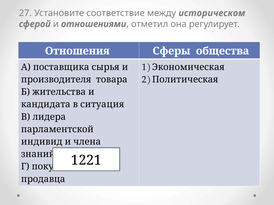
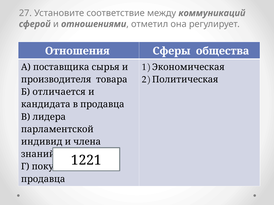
историческом: историческом -> коммуникаций (212, 13)
жительства: жительства -> отличается (59, 92)
в ситуация: ситуация -> продавца (102, 105)
